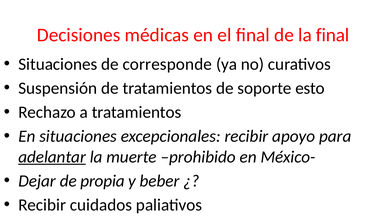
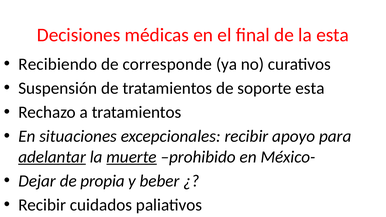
la final: final -> esta (333, 35)
Situaciones: Situaciones -> Recibiendo (58, 64)
soporte esto: esto -> esta (310, 88)
muerte underline: none -> present (132, 157)
